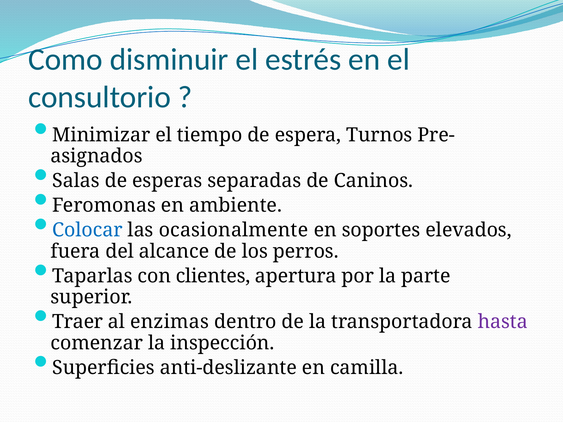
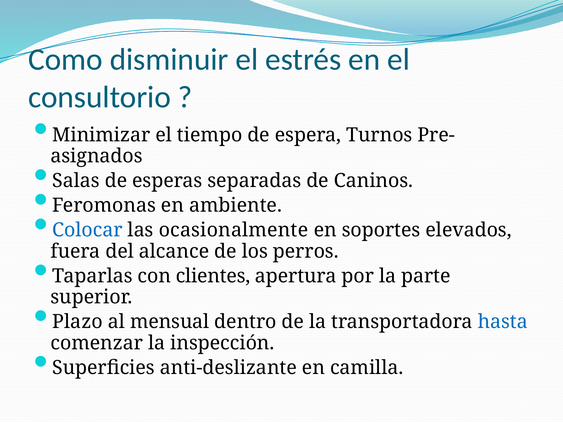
Traer: Traer -> Plazo (77, 322)
enzimas: enzimas -> mensual (170, 322)
hasta colour: purple -> blue (503, 322)
